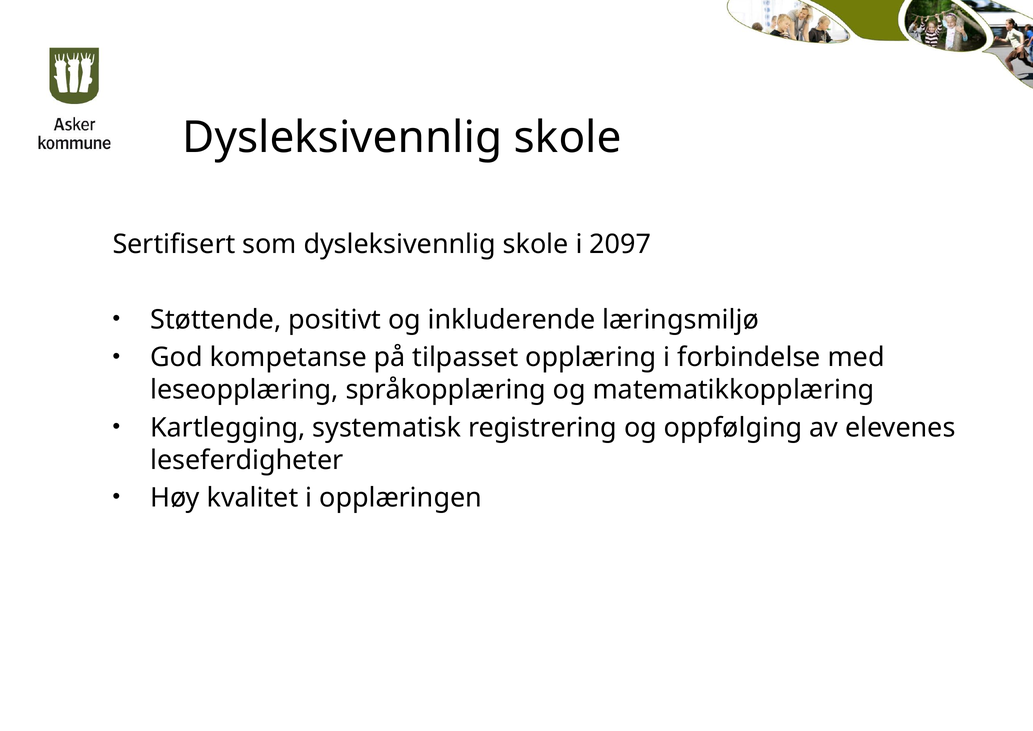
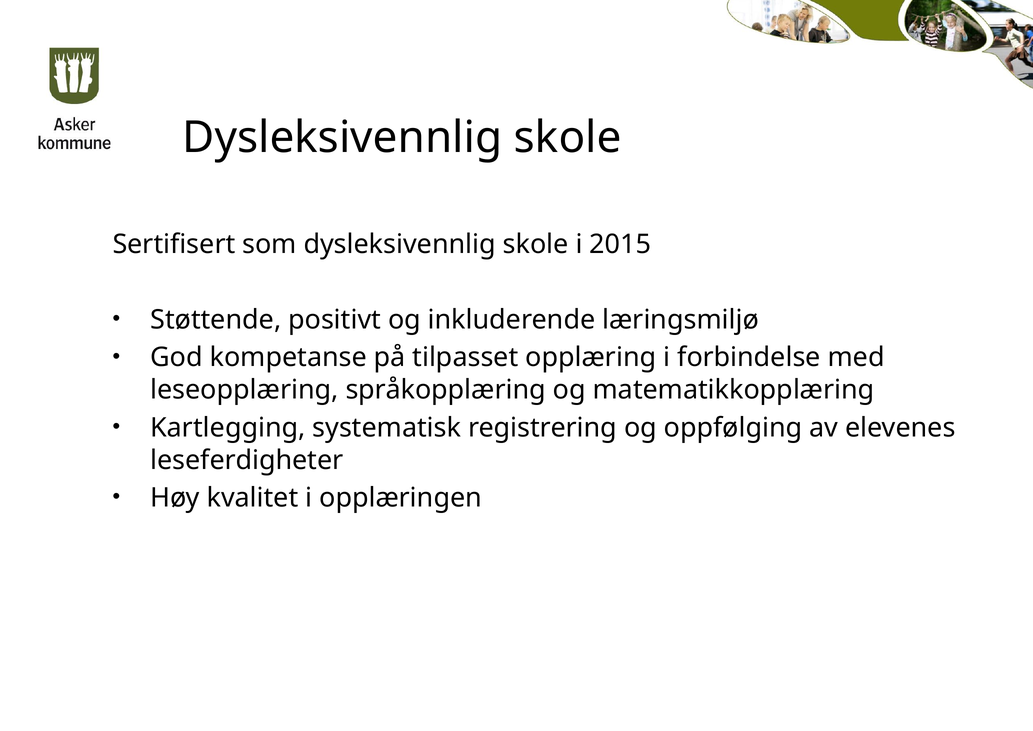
2097: 2097 -> 2015 (620, 244)
